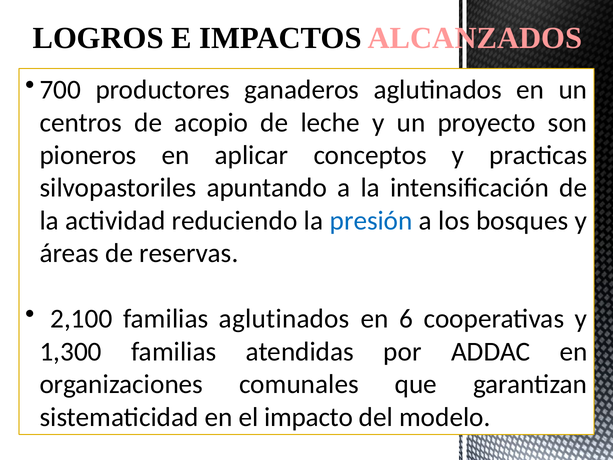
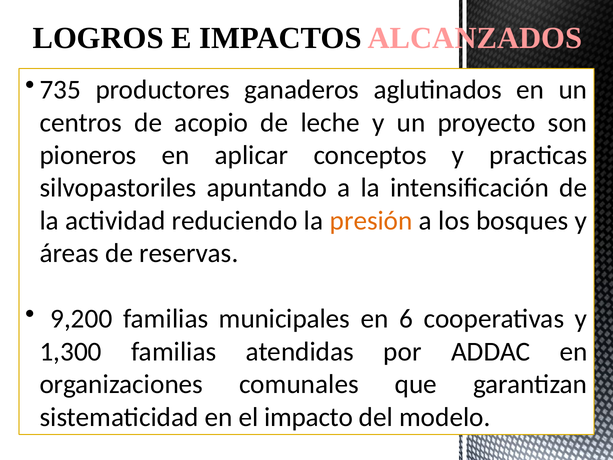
700: 700 -> 735 (60, 90)
presión colour: blue -> orange (371, 221)
2,100: 2,100 -> 9,200 (81, 319)
familias aglutinados: aglutinados -> municipales (284, 319)
